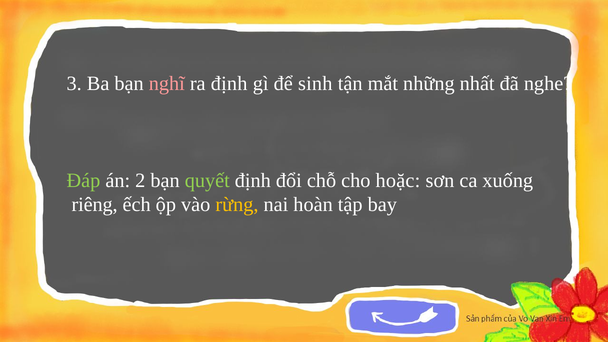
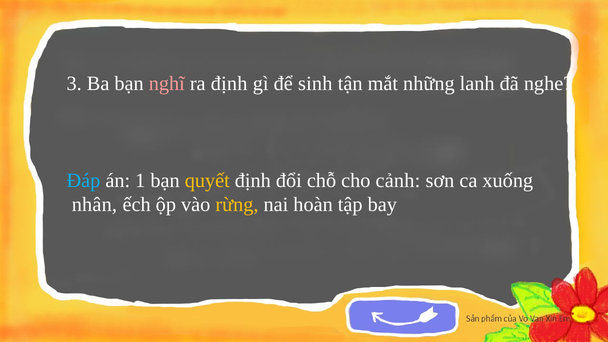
nhất: nhất -> lanh (477, 83)
Đáp colour: light green -> light blue (83, 180)
2: 2 -> 1 (140, 180)
quyết colour: light green -> yellow (207, 180)
hoặc: hoặc -> cảnh (398, 180)
riêng: riêng -> nhân (94, 205)
